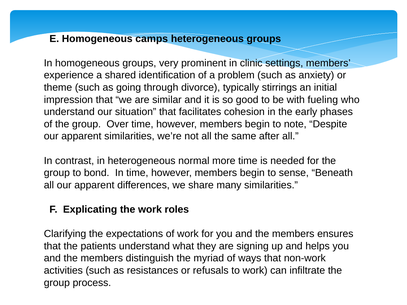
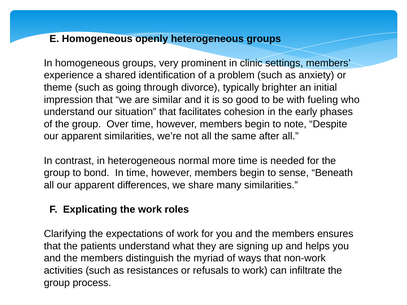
camps: camps -> openly (152, 39)
stirrings: stirrings -> brighter (279, 88)
